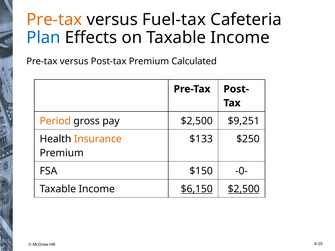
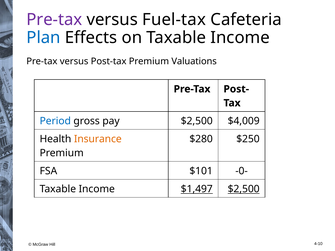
Pre-tax colour: orange -> purple (54, 20)
Calculated: Calculated -> Valuations (194, 61)
Period colour: orange -> blue (55, 121)
$9,251: $9,251 -> $4,009 (244, 121)
$133: $133 -> $280 (201, 139)
$150: $150 -> $101 (201, 171)
$6,150: $6,150 -> $1,497 (197, 189)
